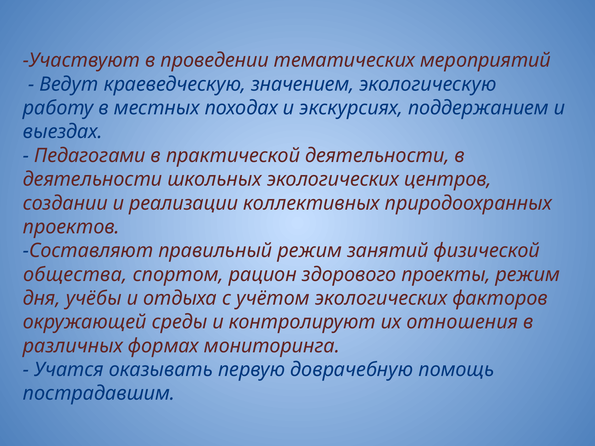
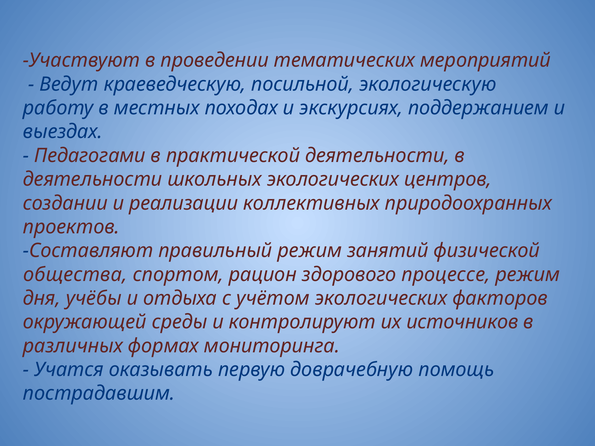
значением: значением -> посильной (303, 84)
проекты: проекты -> процессе (446, 275)
отношения: отношения -> источников (462, 322)
